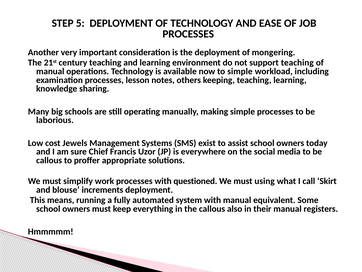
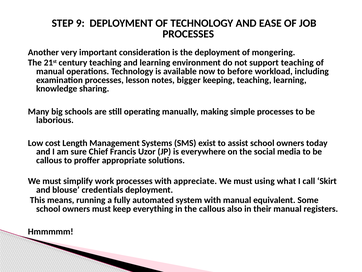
5: 5 -> 9 (80, 23)
to simple: simple -> before (240, 71)
others: others -> bigger (189, 80)
Jewels: Jewels -> Length (75, 143)
questioned: questioned -> appreciate (195, 181)
increments: increments -> credentials (102, 189)
